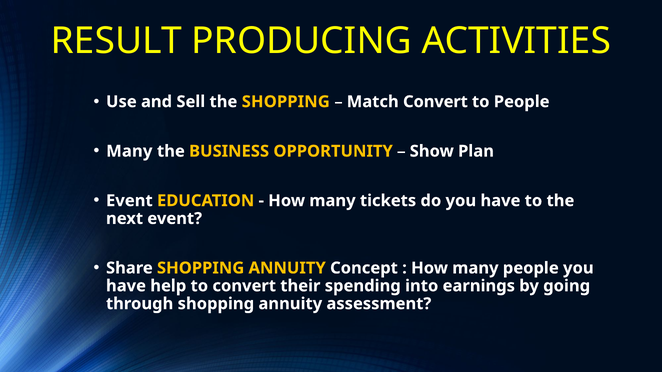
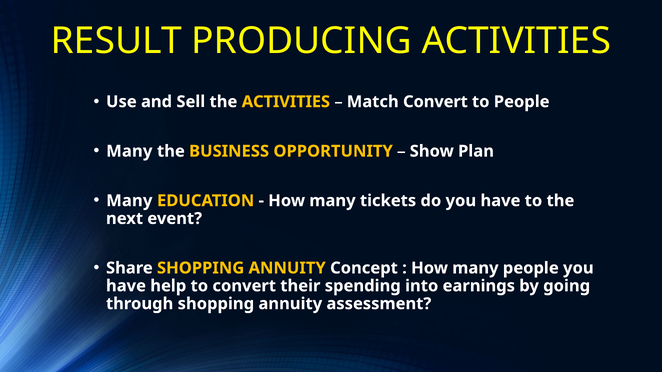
the SHOPPING: SHOPPING -> ACTIVITIES (286, 102)
Event: Event -> Many (129, 201)
